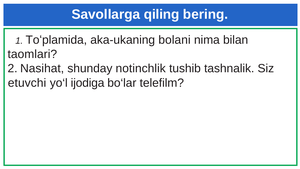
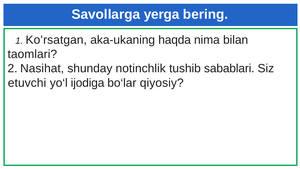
qiling: qiling -> yerga (162, 14)
Toʻplamida: Toʻplamida -> Koʻrsatgan (56, 40)
bolani: bolani -> haqda (175, 40)
tashnalik: tashnalik -> sabablari (229, 68)
telefilm: telefilm -> qiyosiy (162, 83)
